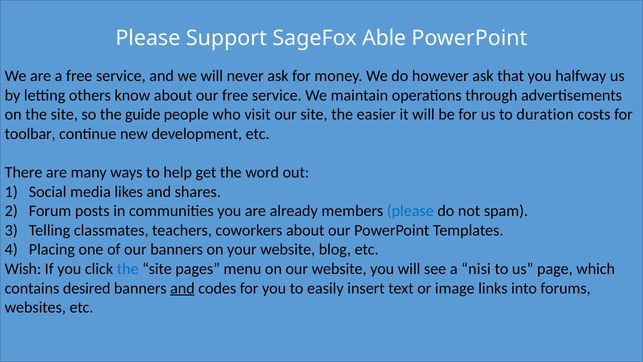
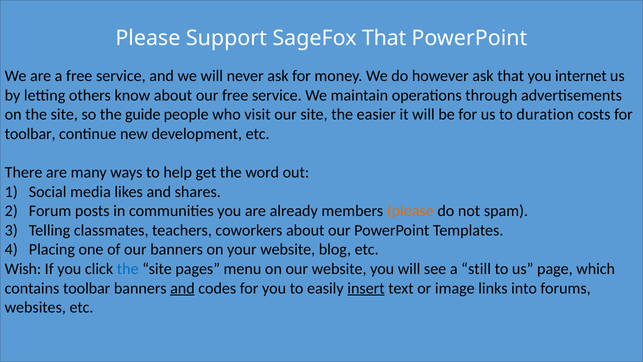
SageFox Able: Able -> That (384, 38)
halfway: halfway -> internet (581, 76)
please colour: blue -> orange (410, 211)
nisi: nisi -> still (476, 269)
contains desired: desired -> toolbar (87, 288)
insert underline: none -> present (366, 288)
